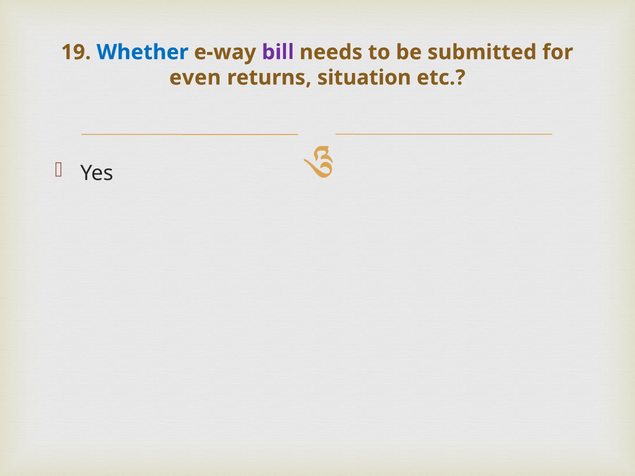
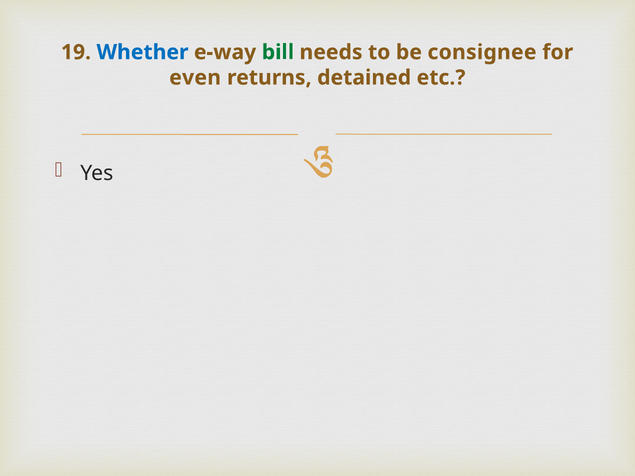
bill colour: purple -> green (278, 52)
submitted: submitted -> consignee (482, 52)
situation: situation -> detained (364, 78)
